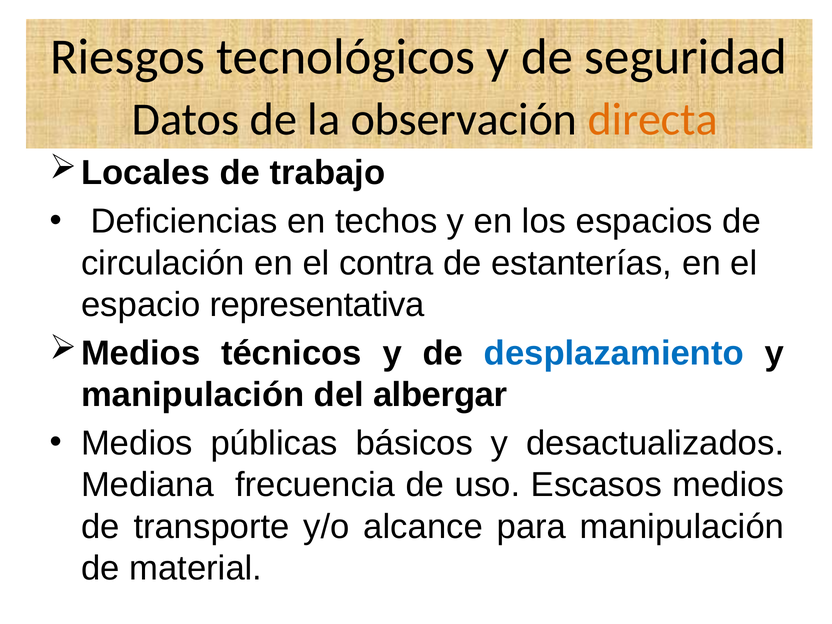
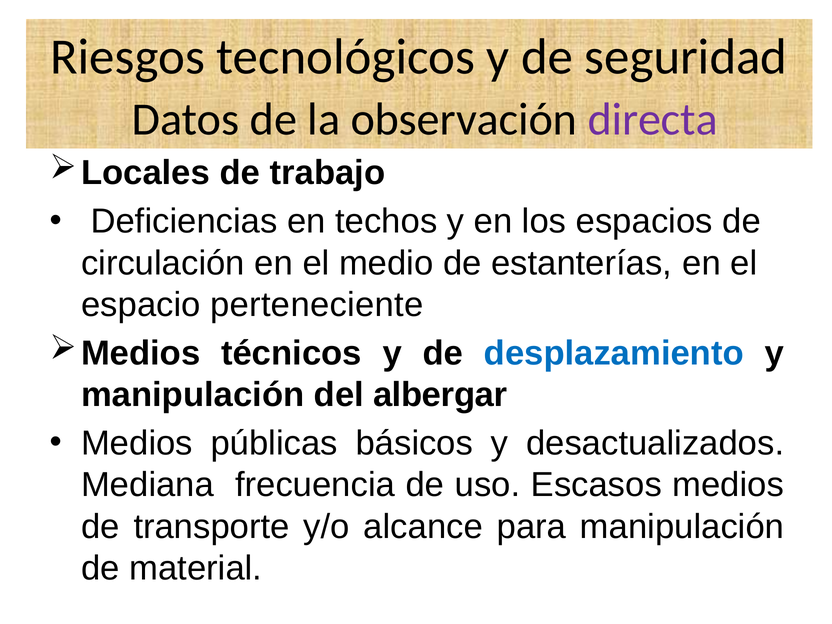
directa colour: orange -> purple (653, 120)
contra: contra -> medio (386, 263)
representativa: representativa -> perteneciente (317, 305)
